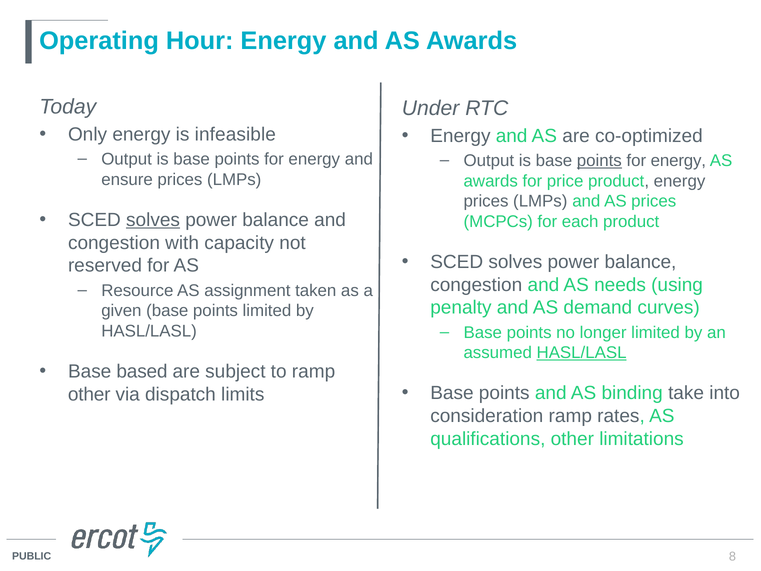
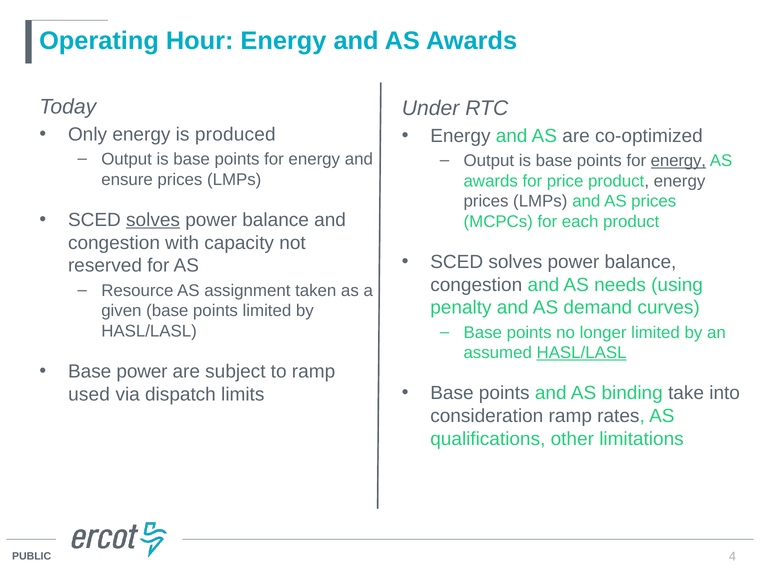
infeasible: infeasible -> produced (235, 134)
points underline: present -> none (599, 161)
energy underline: none -> present (678, 161)
Base based: based -> power (142, 371)
other: other -> used (89, 394)
8: 8 -> 4 (732, 556)
